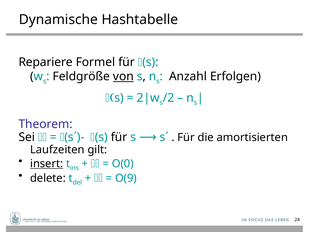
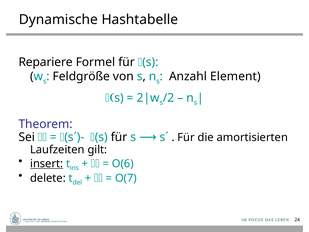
von underline: present -> none (123, 76)
Erfolgen: Erfolgen -> Element (235, 76)
O(0: O(0 -> O(6 (123, 164)
O(9: O(9 -> O(7 (126, 178)
